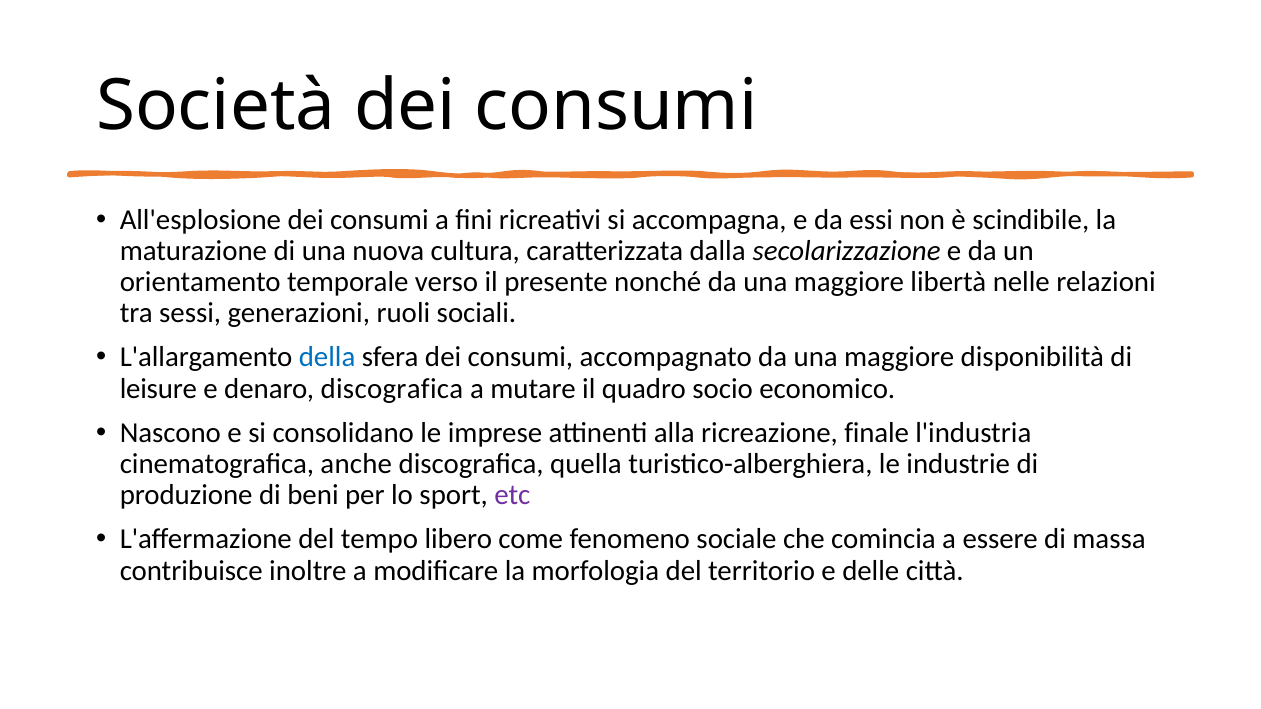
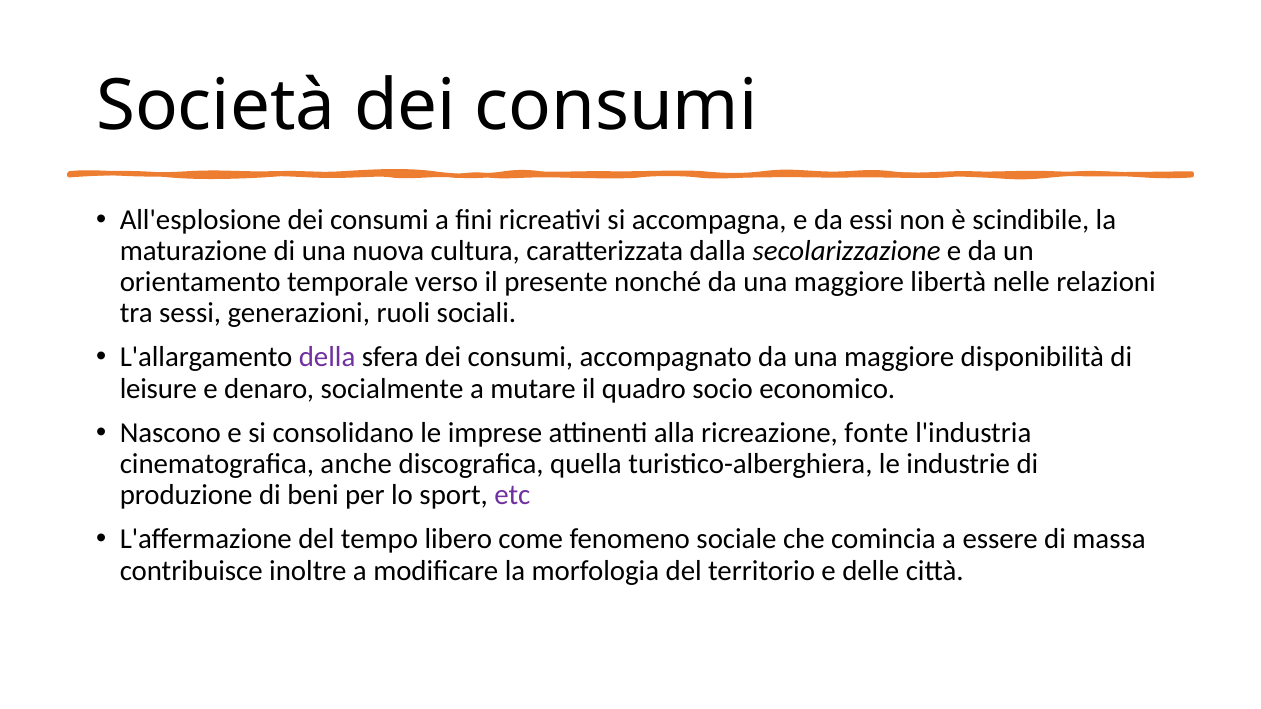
della colour: blue -> purple (327, 357)
denaro discografica: discografica -> socialmente (392, 389)
finale: finale -> fonte (876, 433)
